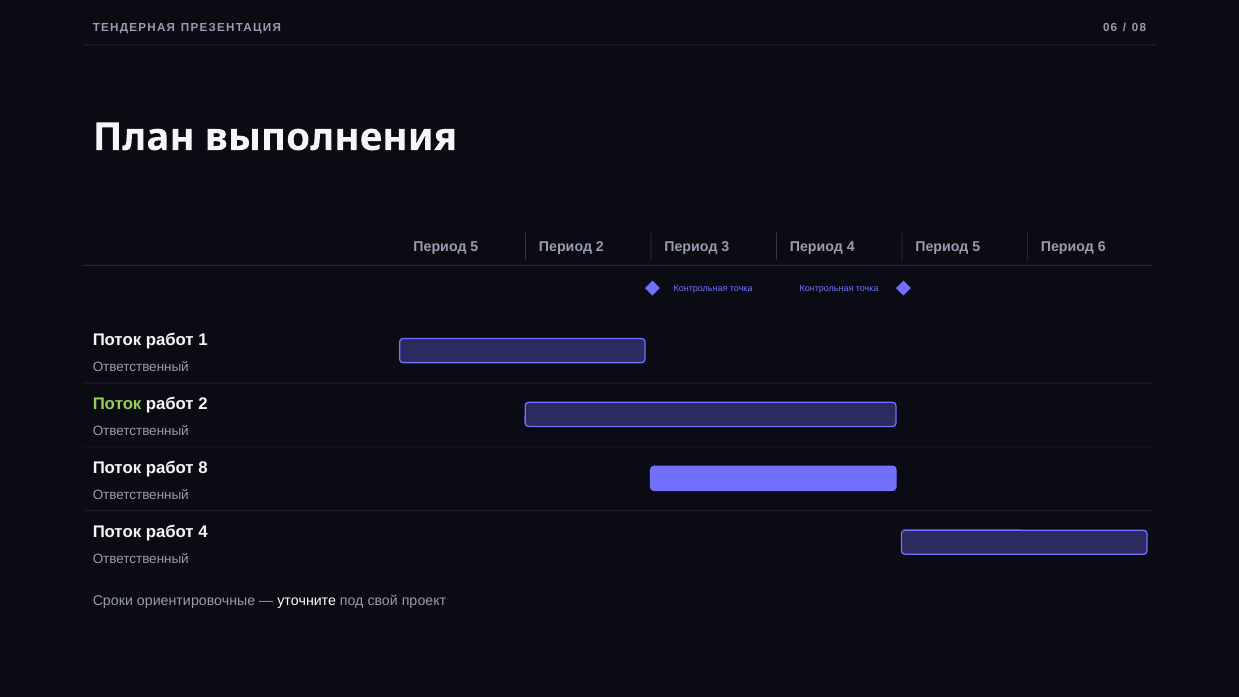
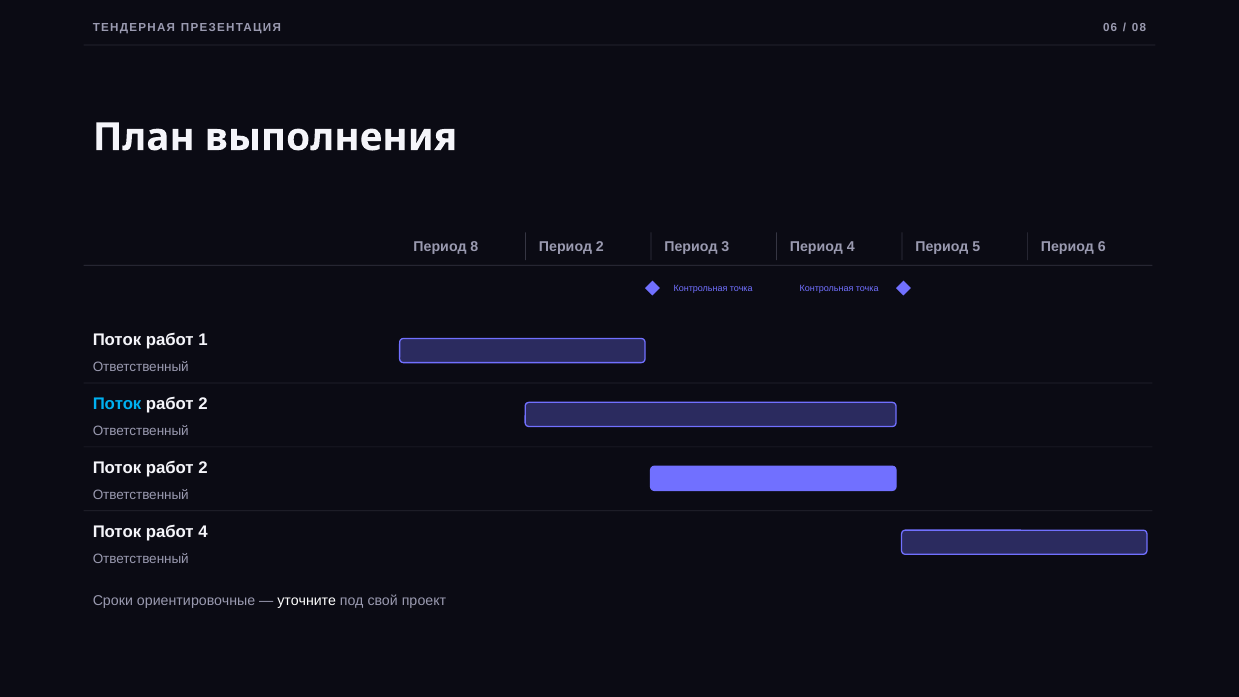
5: 5 -> 8 (474, 247)
Поток colour: light green -> light blue (117, 404)
8: 8 -> 2 (203, 468)
